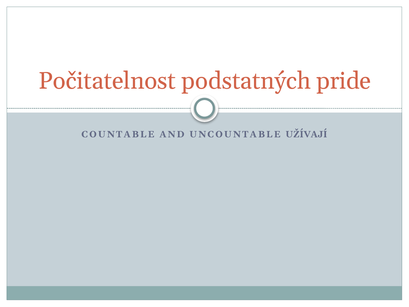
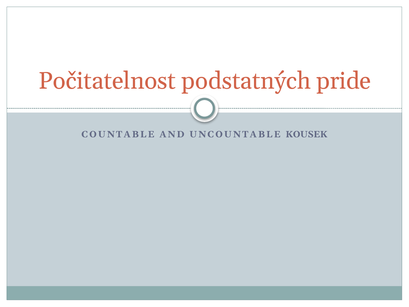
UŽÍVAJÍ: UŽÍVAJÍ -> KOUSEK (306, 134)
